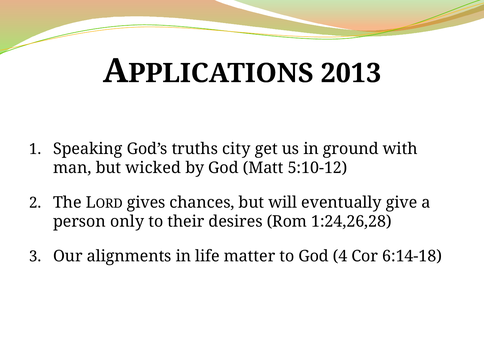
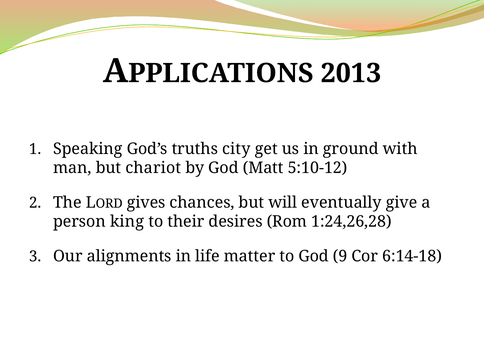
wicked: wicked -> chariot (153, 168)
only: only -> king (127, 222)
4: 4 -> 9 (340, 256)
